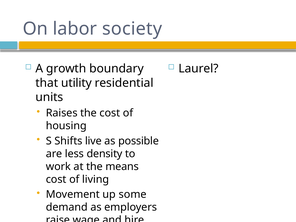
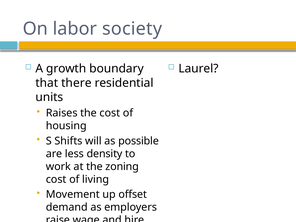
utility: utility -> there (76, 83)
live: live -> will (93, 141)
means: means -> zoning (122, 167)
some: some -> offset (133, 194)
